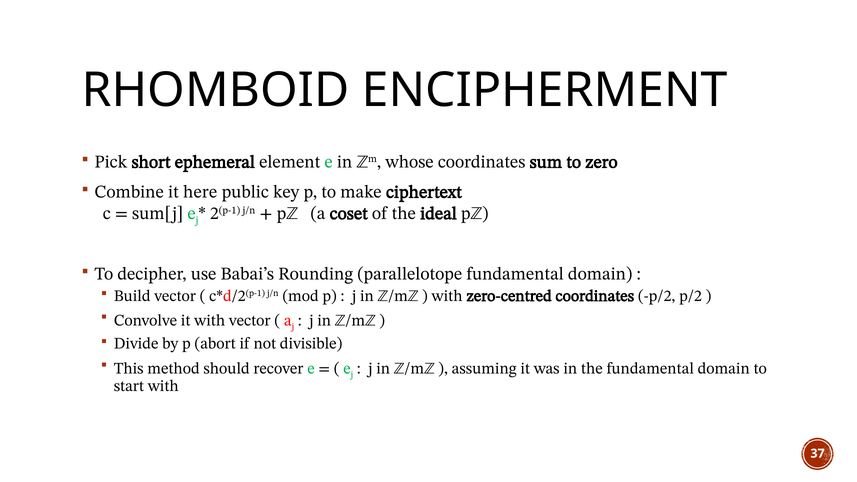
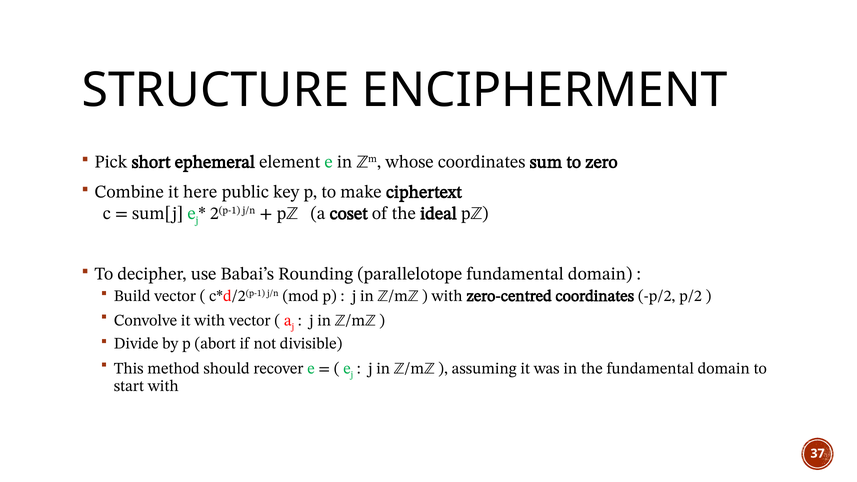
RHOMBOID: RHOMBOID -> STRUCTURE (215, 90)
